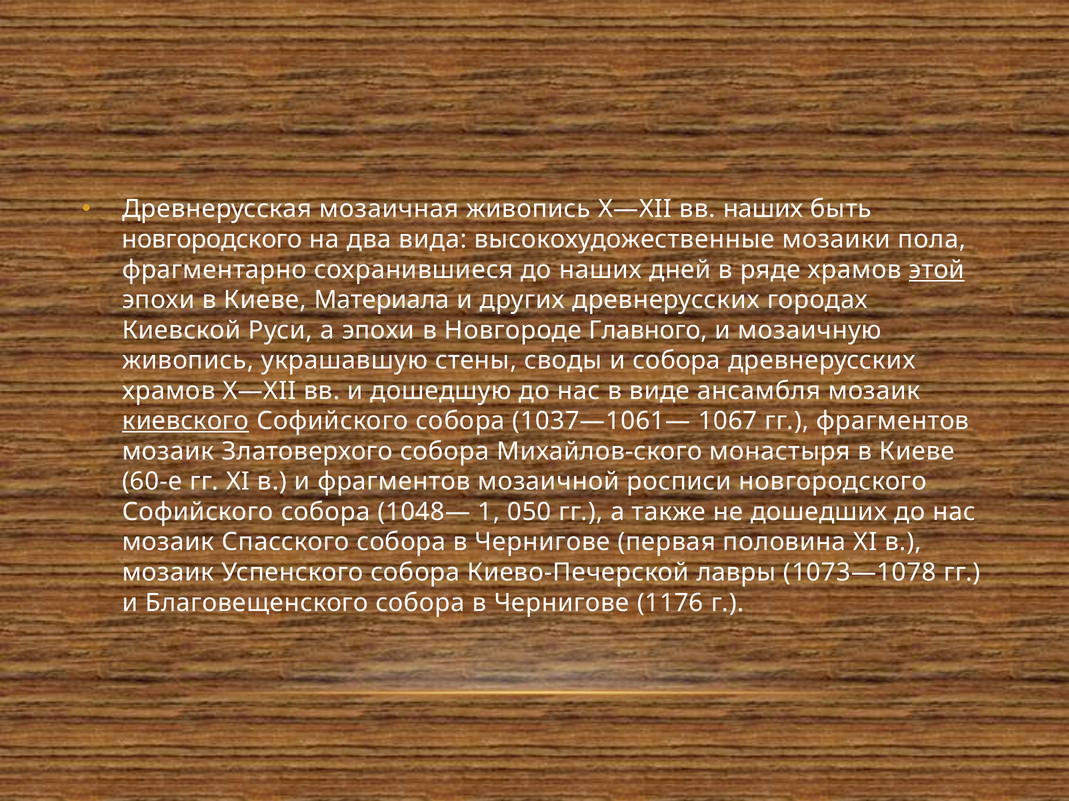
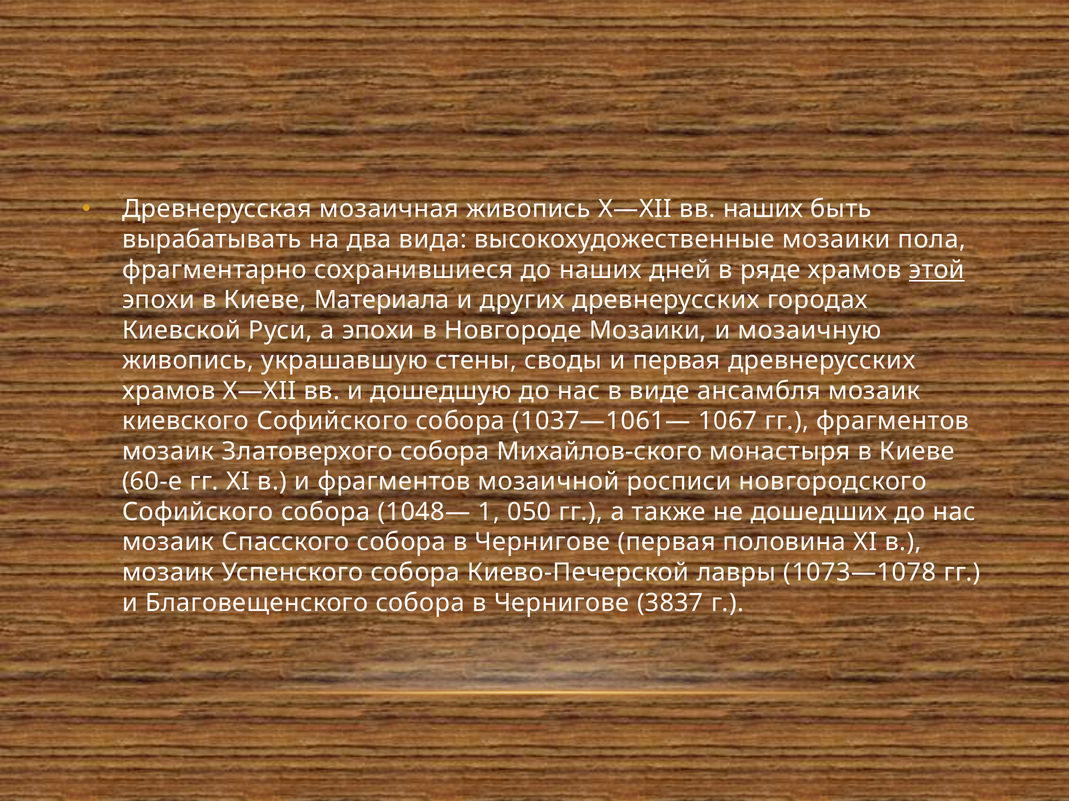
новгородского: новгородского -> вырабатывать (212, 240)
Новгороде Главного: Главного -> Мозаики (648, 331)
и собора: собора -> первая (677, 361)
киевского underline: present -> none (185, 421)
1176: 1176 -> 3837 (670, 603)
